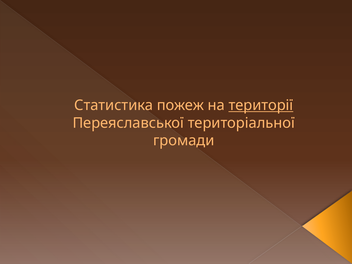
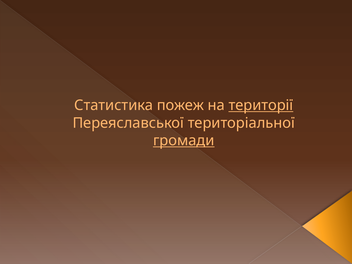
громади underline: none -> present (184, 141)
